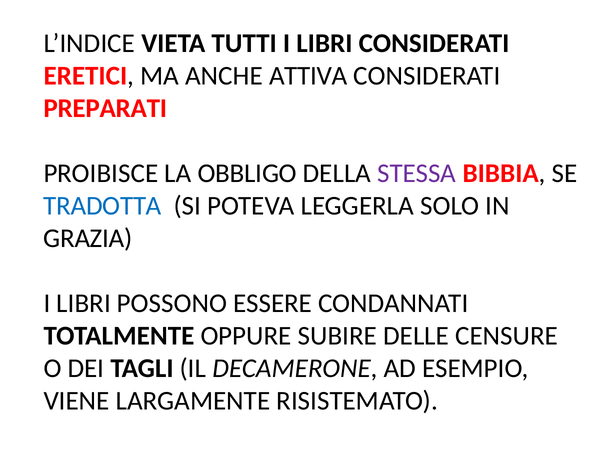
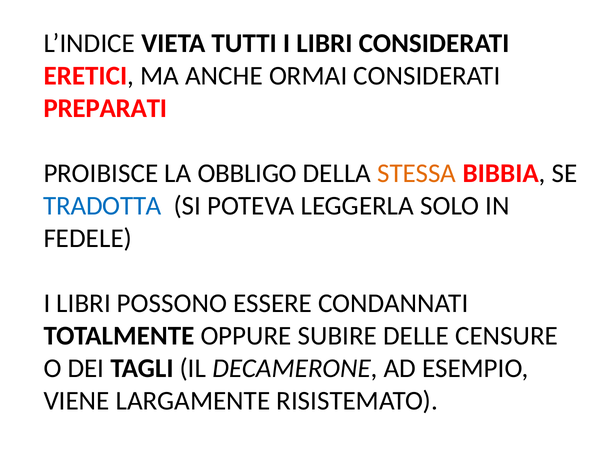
ATTIVA: ATTIVA -> ORMAI (308, 76)
STESSA colour: purple -> orange (417, 173)
GRAZIA: GRAZIA -> FEDELE (88, 238)
